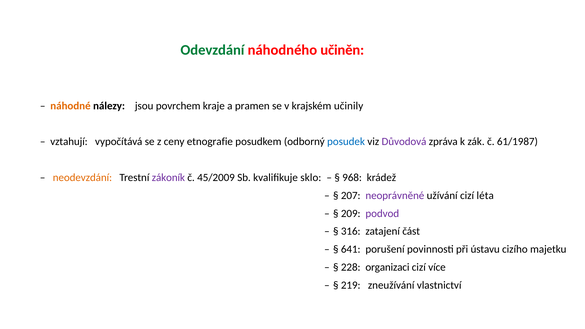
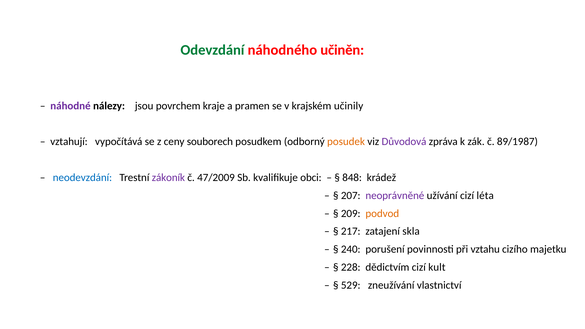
náhodné colour: orange -> purple (70, 106)
etnografie: etnografie -> souborech (210, 142)
posudek colour: blue -> orange (346, 142)
61/1987: 61/1987 -> 89/1987 (517, 142)
neodevzdání colour: orange -> blue (82, 178)
45/2009: 45/2009 -> 47/2009 (216, 178)
sklo: sklo -> obci (311, 178)
968: 968 -> 848 (352, 178)
podvod colour: purple -> orange (382, 213)
316: 316 -> 217 (351, 231)
část: část -> skla (411, 231)
641: 641 -> 240 (351, 249)
ústavu: ústavu -> vztahu (485, 249)
organizaci: organizaci -> dědictvím (387, 267)
více: více -> kult (437, 267)
219: 219 -> 529 (351, 285)
